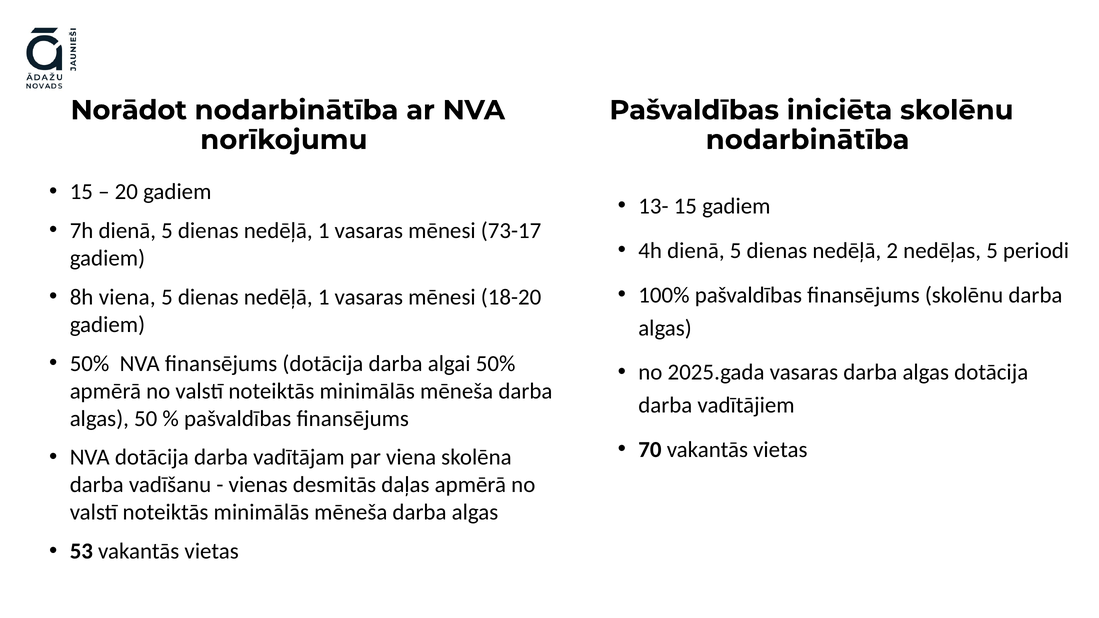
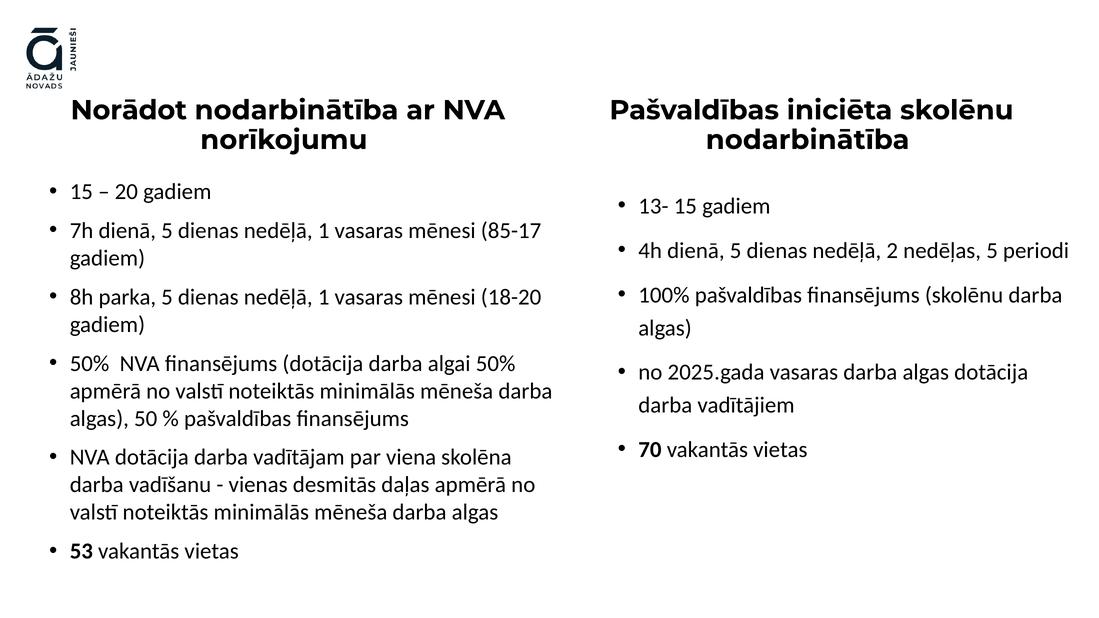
73-17: 73-17 -> 85-17 (511, 231)
8h viena: viena -> parka (127, 297)
